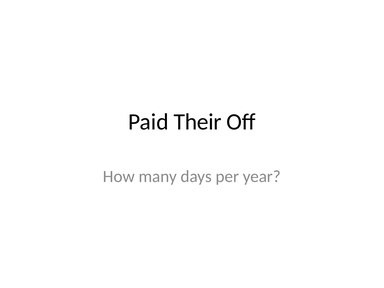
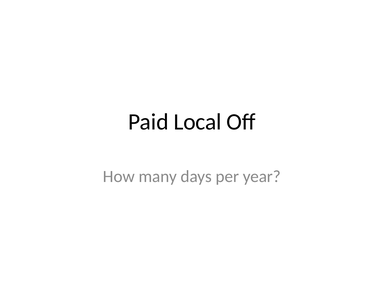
Their: Their -> Local (198, 122)
